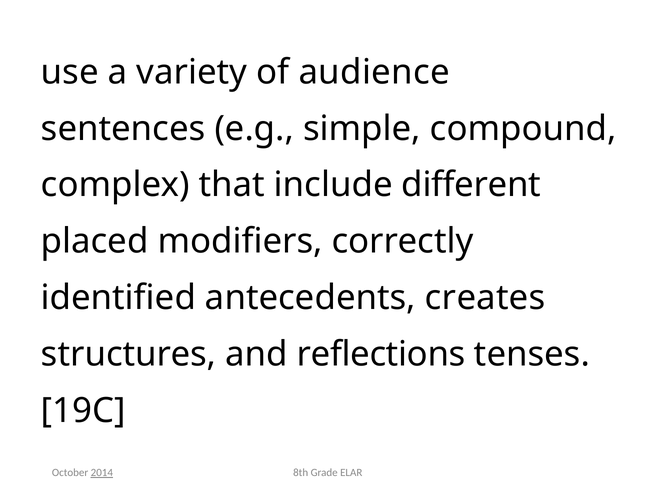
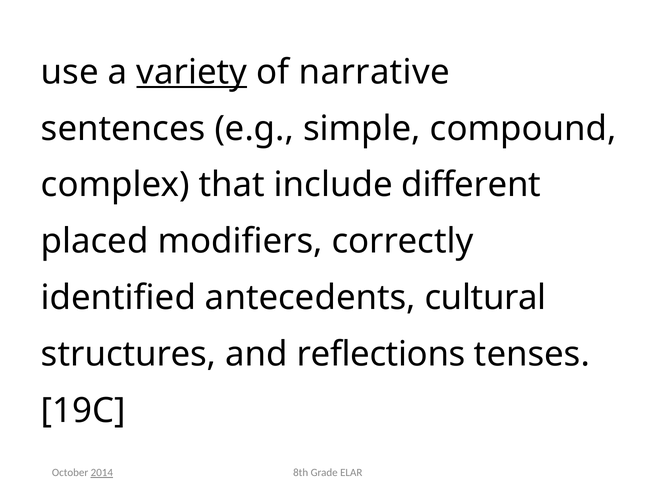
variety underline: none -> present (192, 72)
audience: audience -> narrative (374, 72)
creates: creates -> cultural (486, 298)
